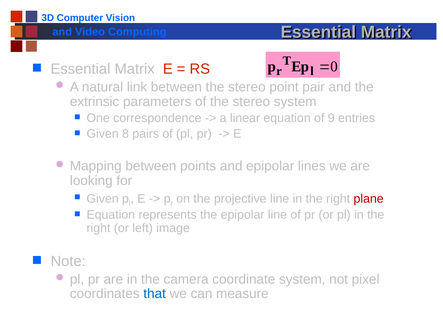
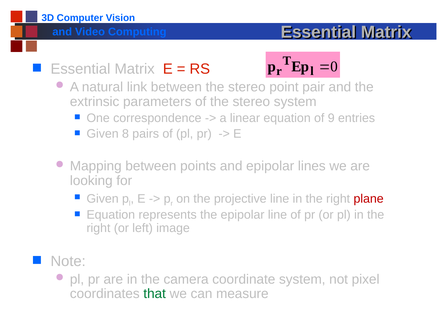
that colour: blue -> green (155, 294)
